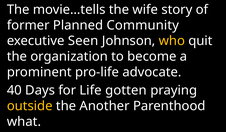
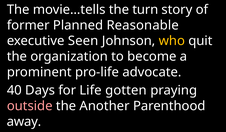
wife: wife -> turn (145, 10)
Community: Community -> Reasonable (143, 25)
outside colour: yellow -> pink (30, 106)
what: what -> away (24, 122)
